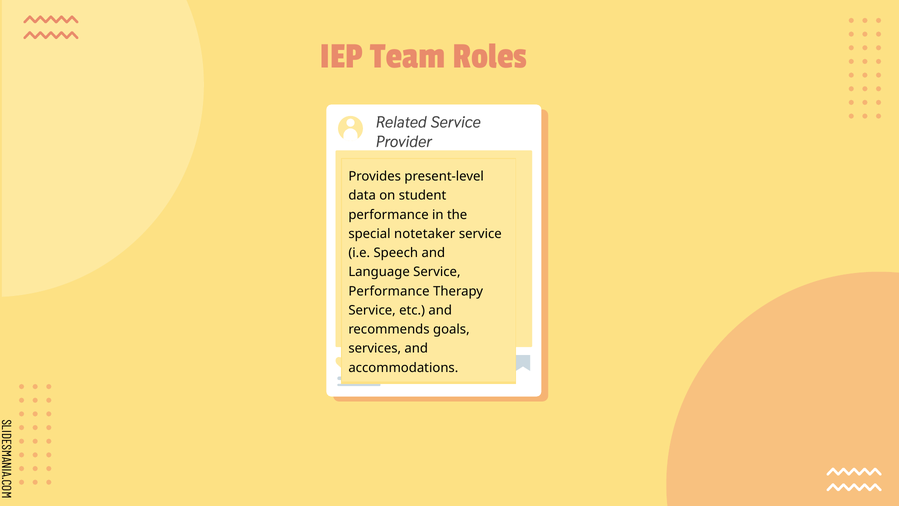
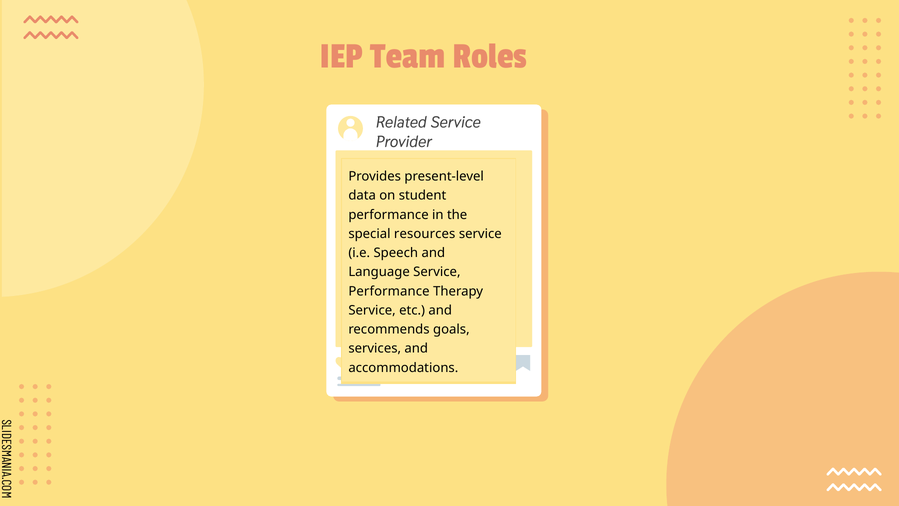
notetaker: notetaker -> resources (425, 234)
